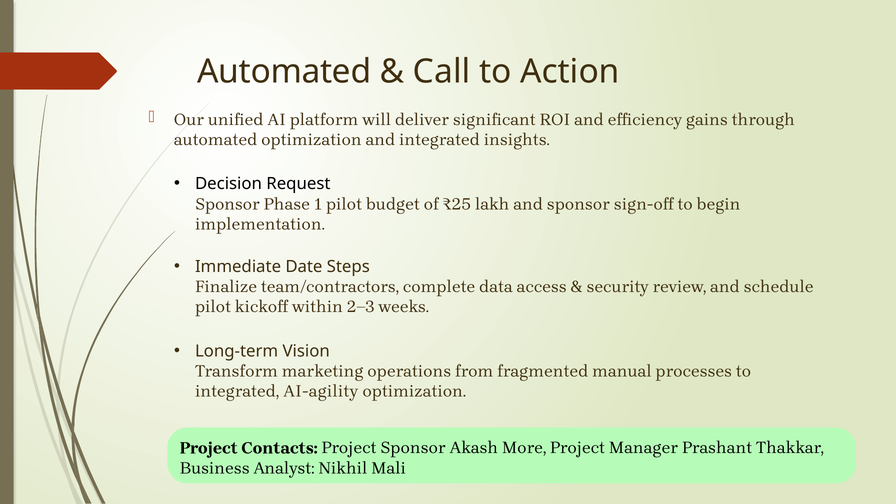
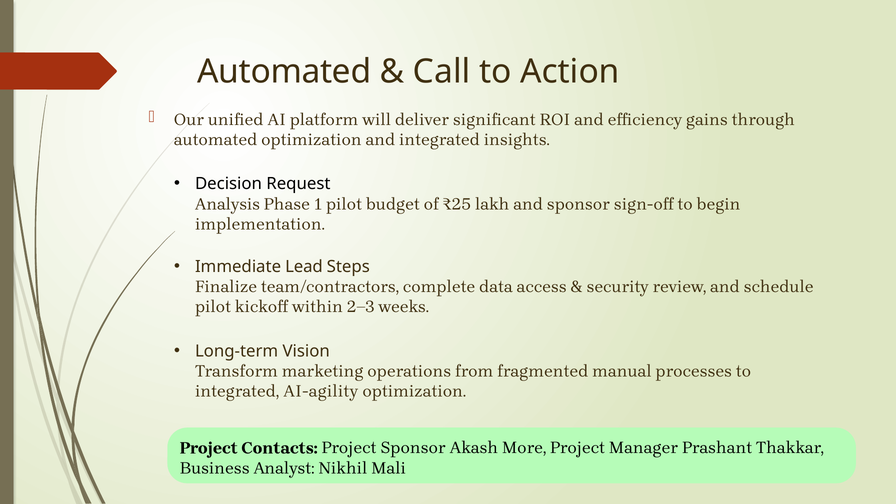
Sponsor: Sponsor -> Analysis (227, 204)
Date: Date -> Lead (304, 267)
